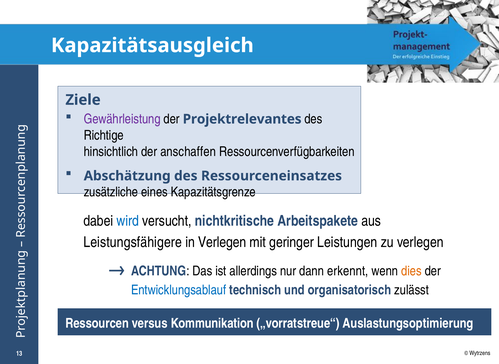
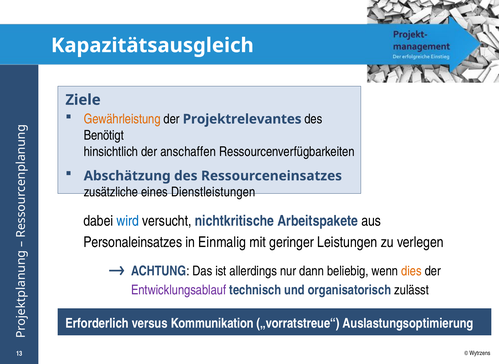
Gewährleistung colour: purple -> orange (122, 119)
Richtige: Richtige -> Benötigt (104, 136)
Kapazitätsgrenze: Kapazitätsgrenze -> Dienstleistungen (213, 192)
Leistungsfähigere: Leistungsfähigere -> Personaleinsatzes (133, 243)
in Verlegen: Verlegen -> Einmalig (222, 243)
erkennt: erkennt -> beliebig (348, 271)
Entwicklungsablauf colour: blue -> purple (179, 290)
Ressourcen: Ressourcen -> Erforderlich (97, 324)
